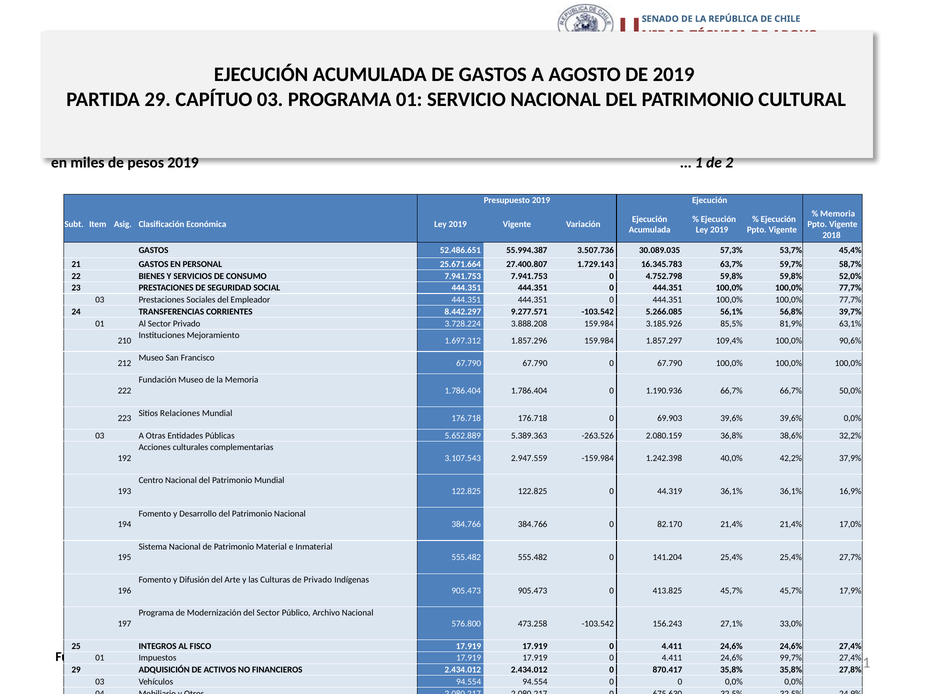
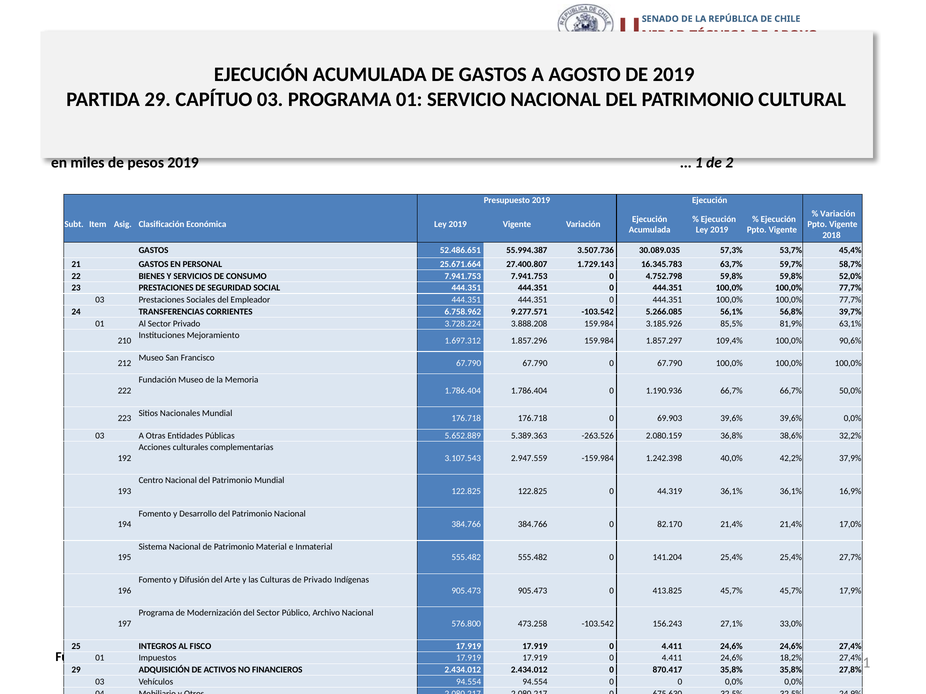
Memoria: Memoria -> Variación (838, 214)
8.442.297: 8.442.297 -> 6.758.962 (463, 312)
Relaciones: Relaciones -> Nacionales (180, 413)
99,7%: 99,7% -> 18,2% (791, 658)
